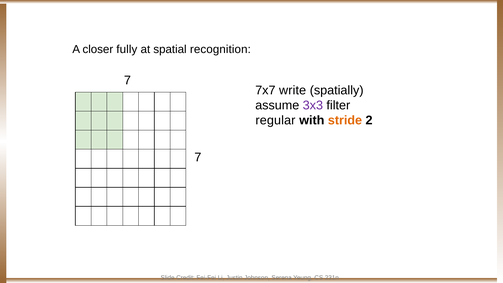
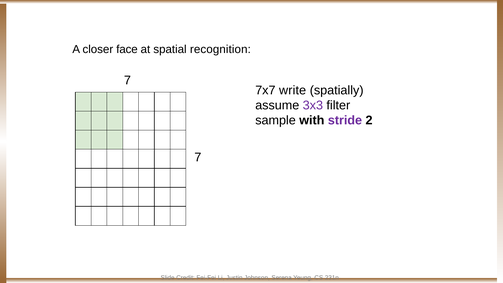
fully: fully -> face (127, 49)
regular: regular -> sample (276, 120)
stride colour: orange -> purple (345, 120)
